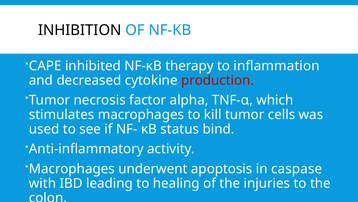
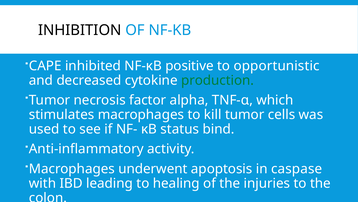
therapy: therapy -> positive (189, 66)
inflammation: inflammation -> opportunistic (277, 66)
production colour: red -> green (218, 80)
